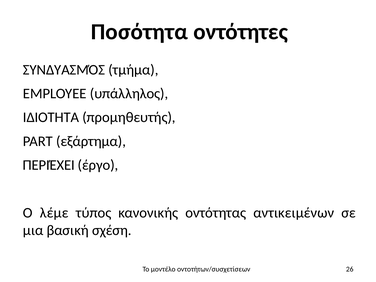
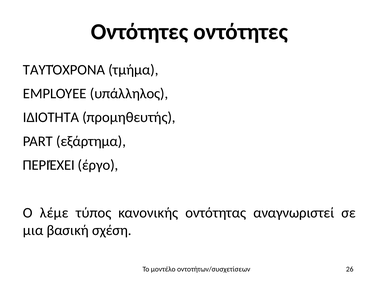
Ποσότητα: Ποσότητα -> Οντότητες (139, 32)
ΣΥΝΔΥΑΣΜΌΣ: ΣΥΝΔΥΑΣΜΌΣ -> ΤΑΥΤΌΧΡΟΝΑ (64, 70)
αντικειμένων: αντικειμένων -> αναγνωριστεί (294, 213)
